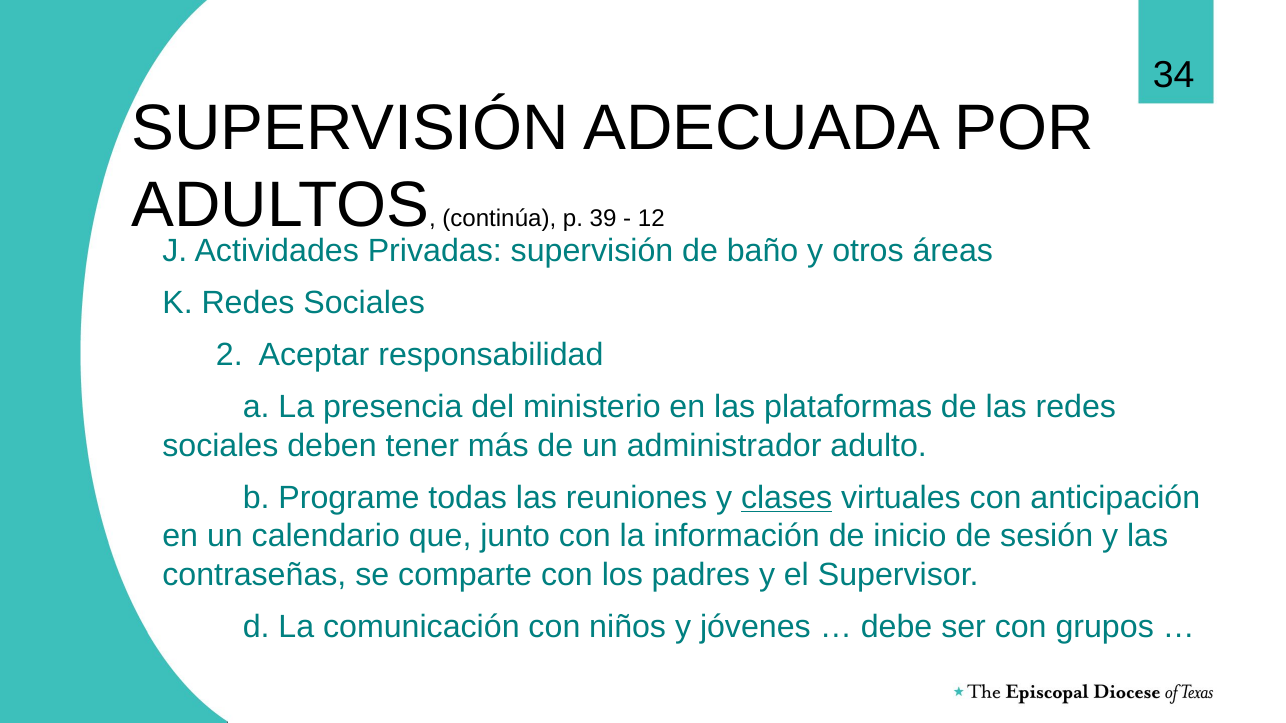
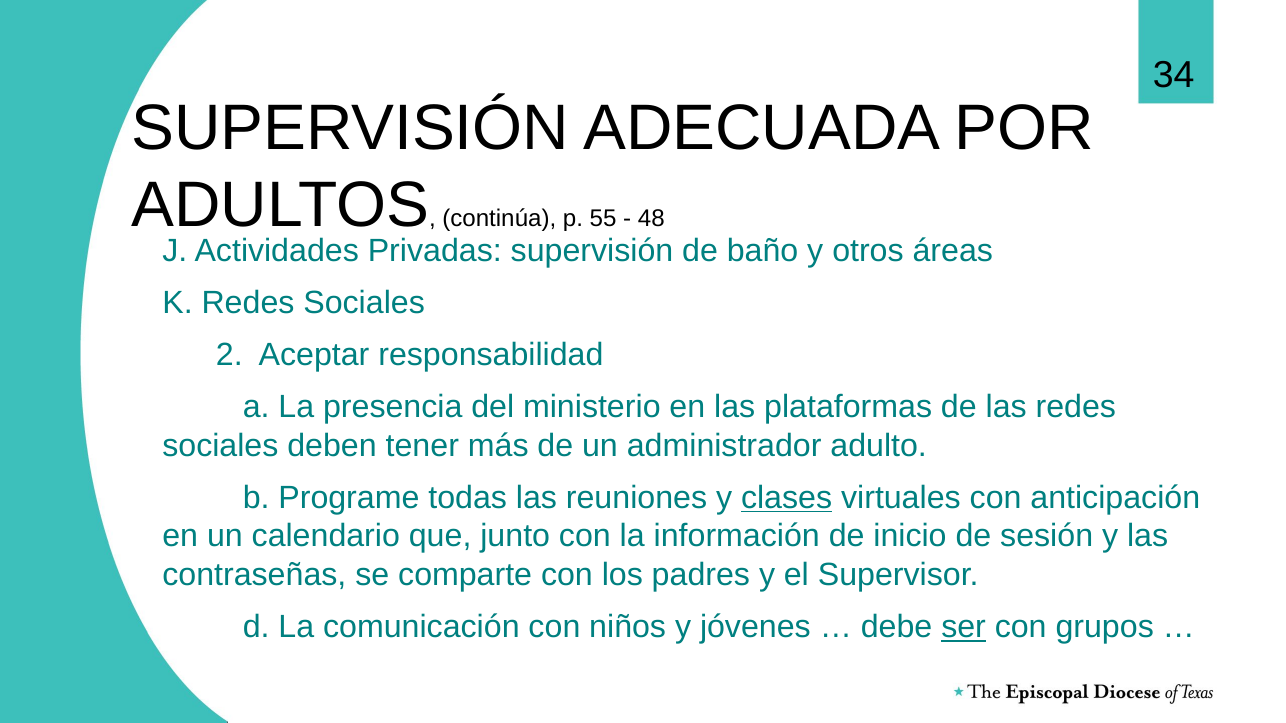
39: 39 -> 55 (603, 219)
12: 12 -> 48 (651, 219)
ser underline: none -> present (964, 627)
